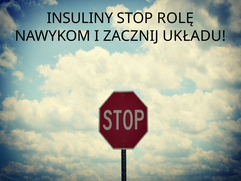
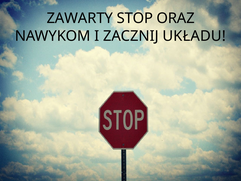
INSULINY: INSULINY -> ZAWARTY (80, 18)
ROLĘ: ROLĘ -> ORAZ (176, 18)
